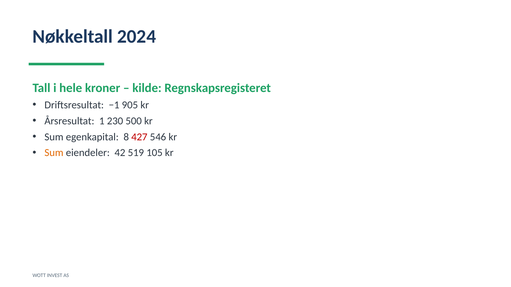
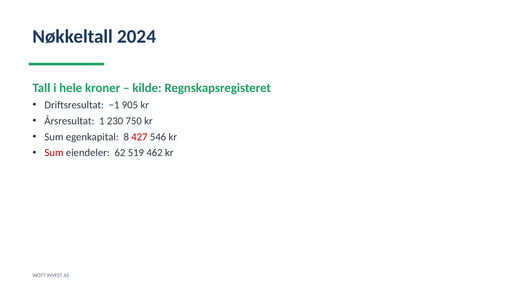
500: 500 -> 750 (134, 121)
Sum colour: orange -> red (54, 153)
42: 42 -> 62 (120, 153)
105: 105 -> 462 (155, 153)
